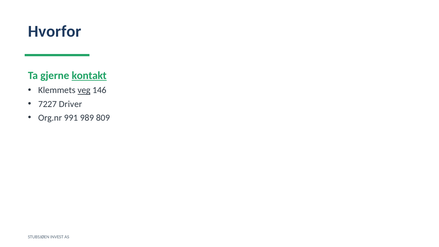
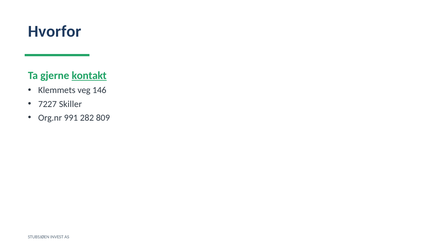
veg underline: present -> none (84, 90)
Driver: Driver -> Skiller (70, 104)
989: 989 -> 282 (87, 118)
